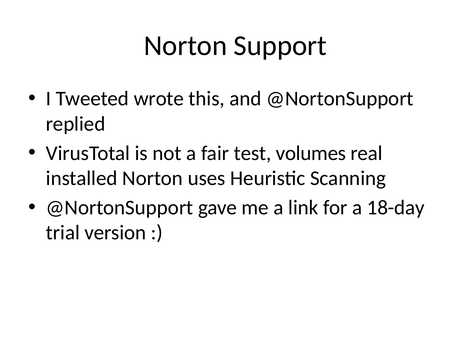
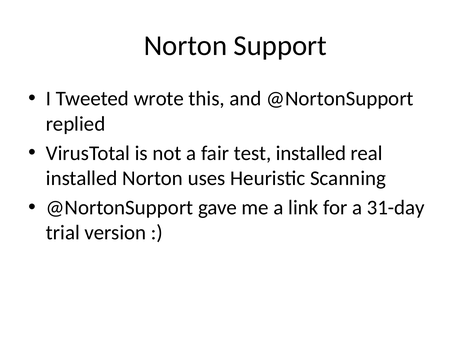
test volumes: volumes -> installed (311, 153)
18-day: 18-day -> 31-day (396, 208)
